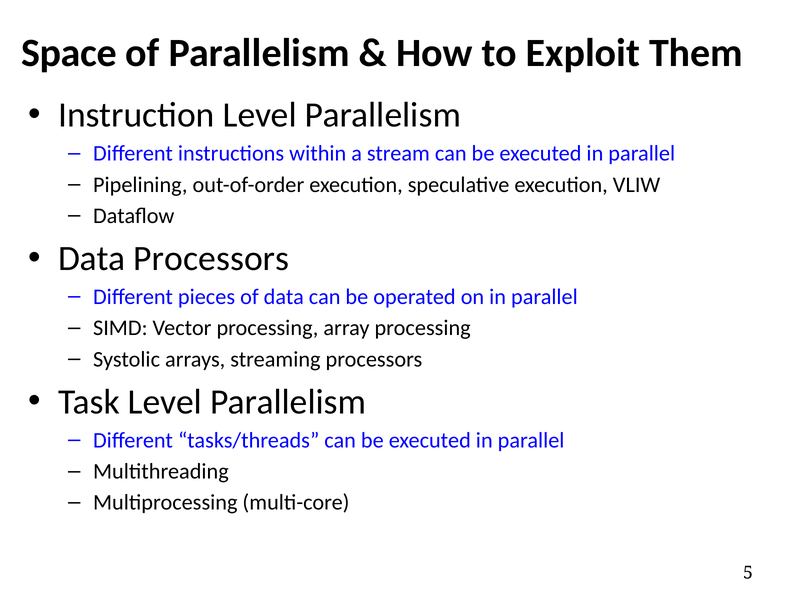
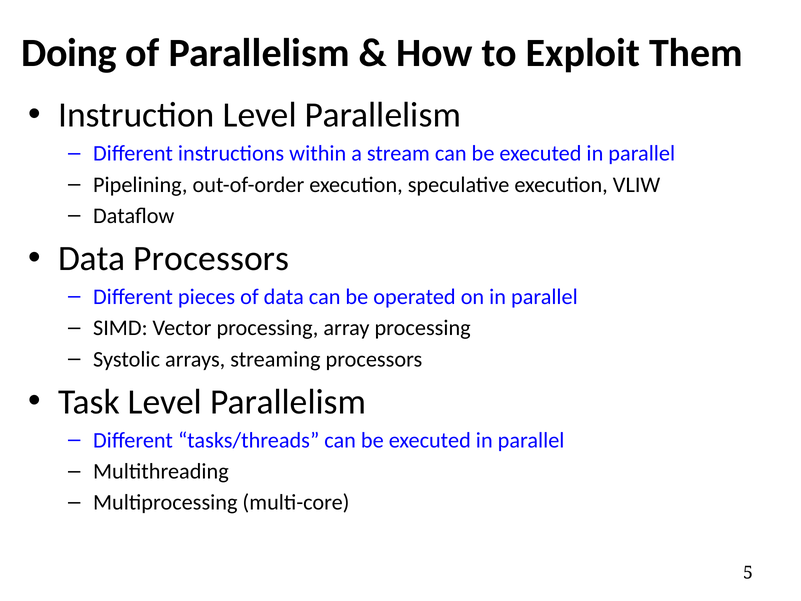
Space: Space -> Doing (69, 53)
